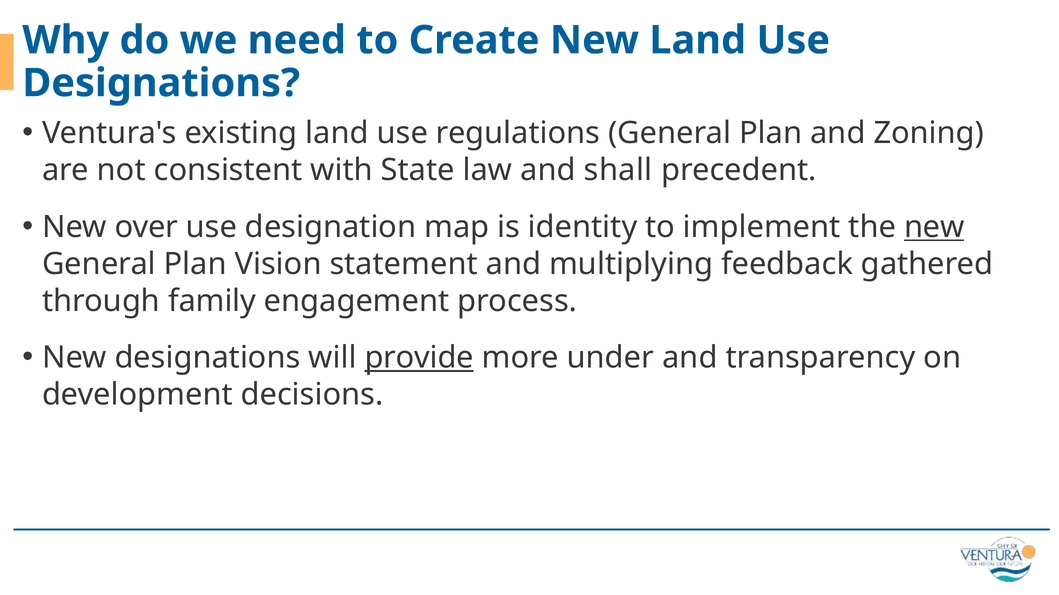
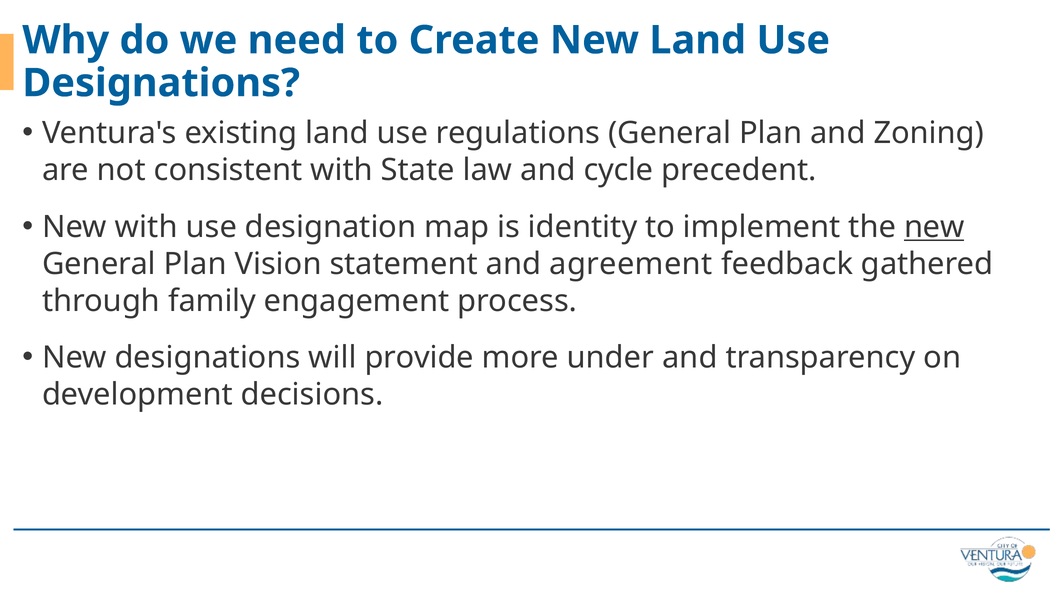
shall: shall -> cycle (618, 170)
New over: over -> with (146, 227)
multiplying: multiplying -> agreement (631, 264)
provide underline: present -> none (419, 358)
